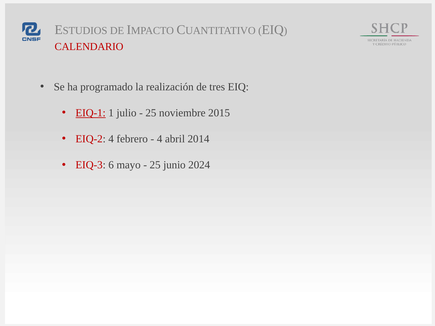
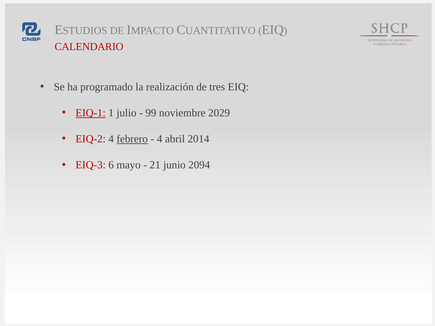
25: 25 -> 99 (151, 113)
2015: 2015 -> 2029 (219, 113)
febrero underline: none -> present (132, 139)
25: 25 -> 21 (155, 165)
2024: 2024 -> 2094 (199, 165)
